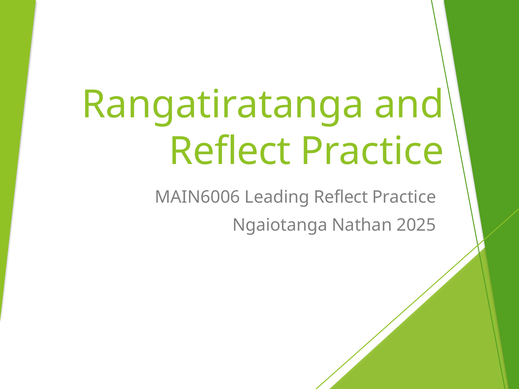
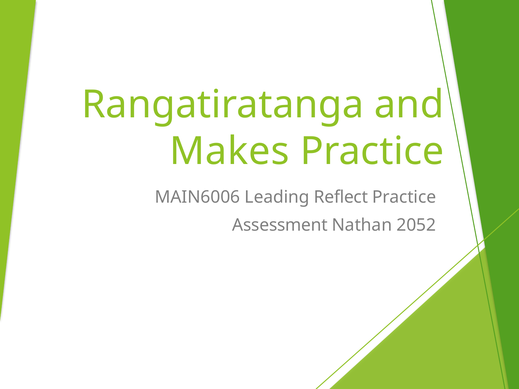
Reflect: Reflect -> Makes (230, 151)
Ngaiotanga: Ngaiotanga -> Assessment (280, 225)
2025: 2025 -> 2052 (416, 225)
